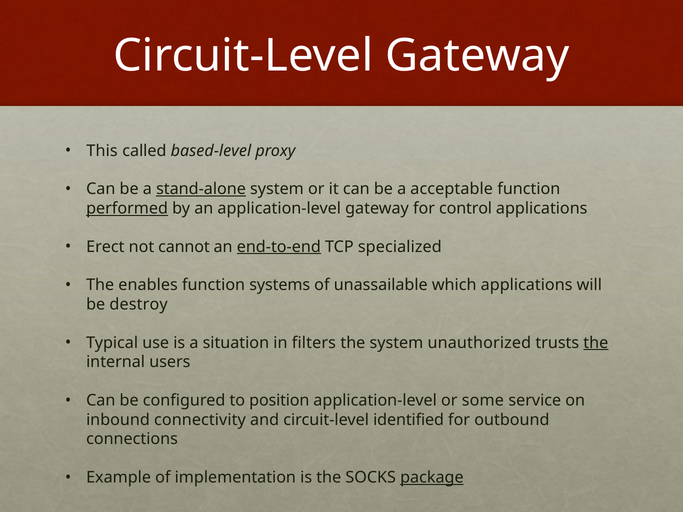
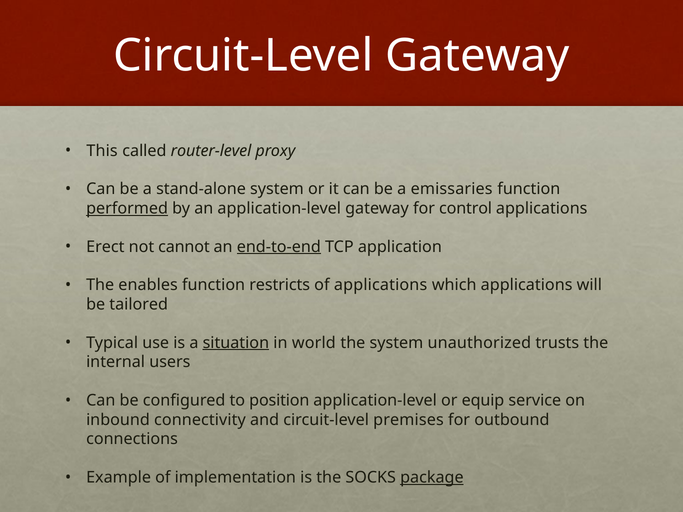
based-level: based-level -> router-level (211, 151)
stand-alone underline: present -> none (201, 189)
acceptable: acceptable -> emissaries (452, 189)
specialized: specialized -> application (400, 247)
systems: systems -> restricts (280, 285)
of unassailable: unassailable -> applications (381, 285)
destroy: destroy -> tailored (139, 305)
situation underline: none -> present (236, 343)
filters: filters -> world (314, 343)
the underline: present -> none (596, 343)
some: some -> equip (483, 401)
identified: identified -> premises (408, 420)
